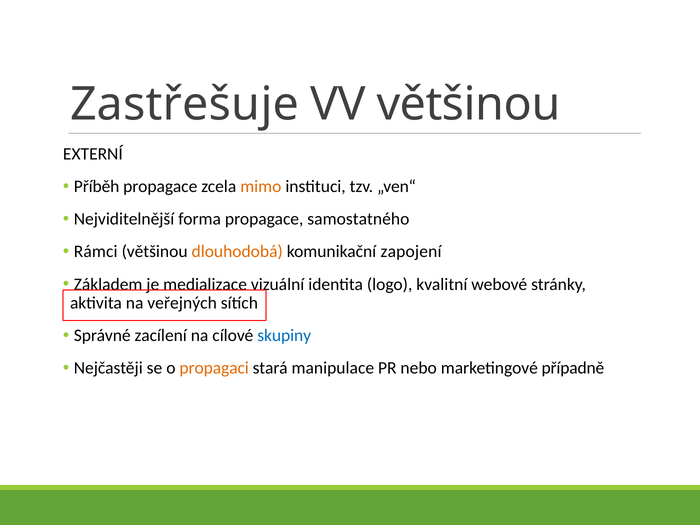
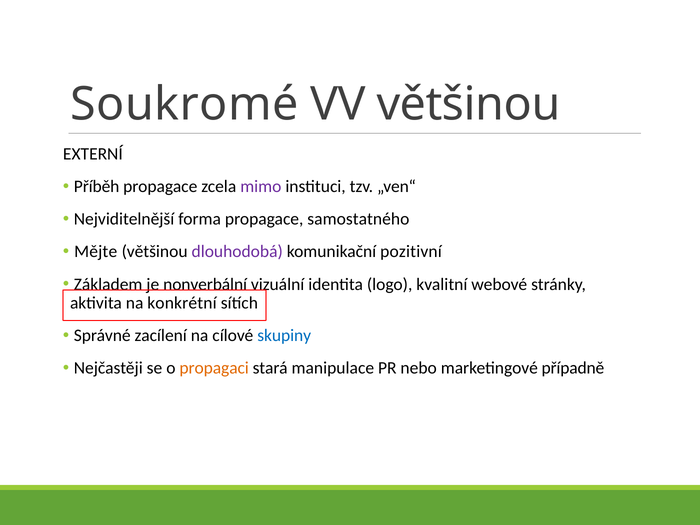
Zastřešuje: Zastřešuje -> Soukromé (184, 105)
mimo colour: orange -> purple (261, 187)
Rámci: Rámci -> Mějte (96, 252)
dlouhodobá colour: orange -> purple (237, 252)
zapojení: zapojení -> pozitivní (411, 252)
medializace: medializace -> nonverbální (205, 284)
veřejných: veřejných -> konkrétní (182, 303)
